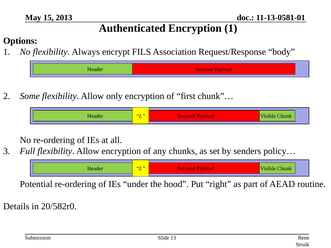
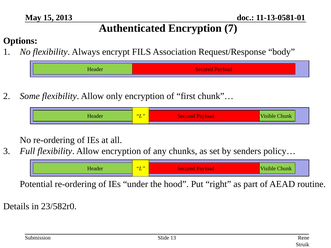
Encryption 1: 1 -> 7 (231, 28)
20/582r0: 20/582r0 -> 23/582r0 (59, 206)
